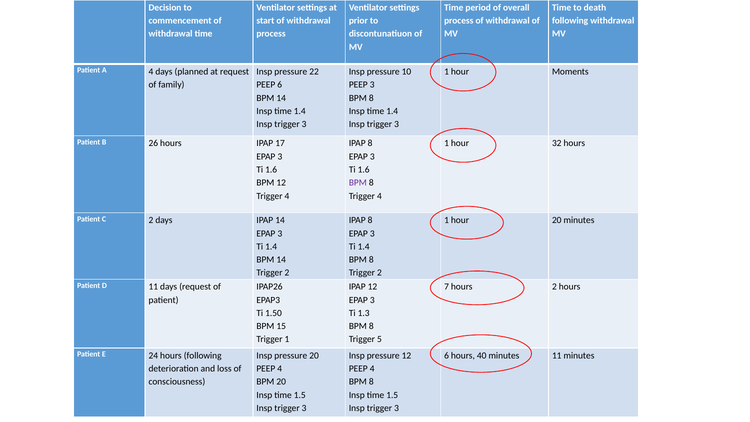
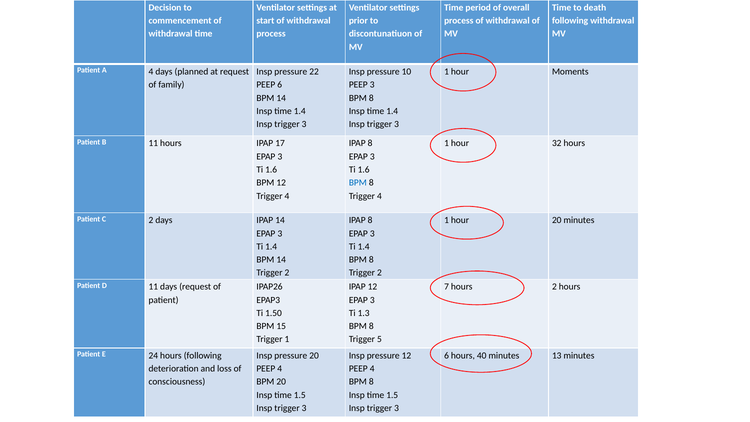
B 26: 26 -> 11 (153, 143)
BPM colour: purple -> blue (358, 183)
minutes 11: 11 -> 13 (557, 355)
